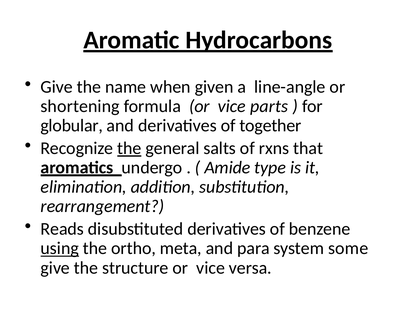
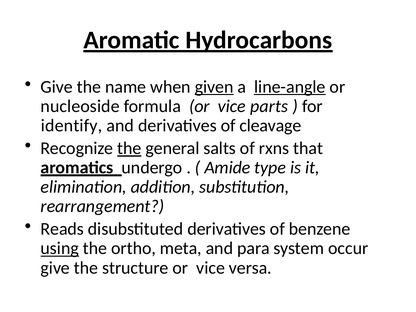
given underline: none -> present (214, 87)
line-angle underline: none -> present (290, 87)
shortening: shortening -> nucleoside (80, 106)
globular: globular -> identify (72, 126)
together: together -> cleavage (270, 126)
some: some -> occur (348, 248)
